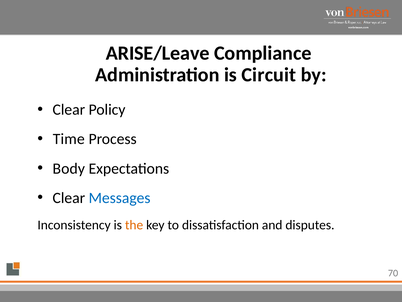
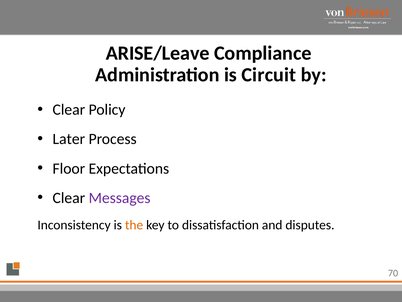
Time: Time -> Later (69, 139)
Body: Body -> Floor (69, 168)
Messages colour: blue -> purple (120, 198)
